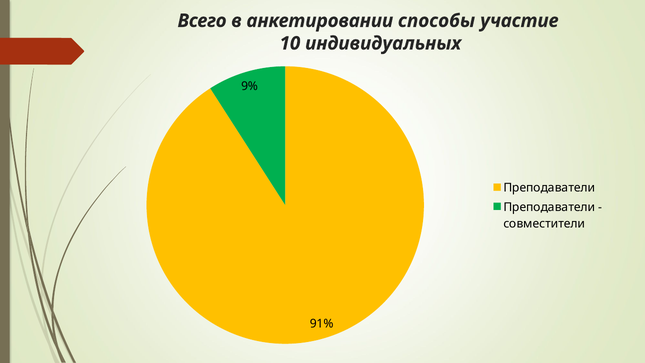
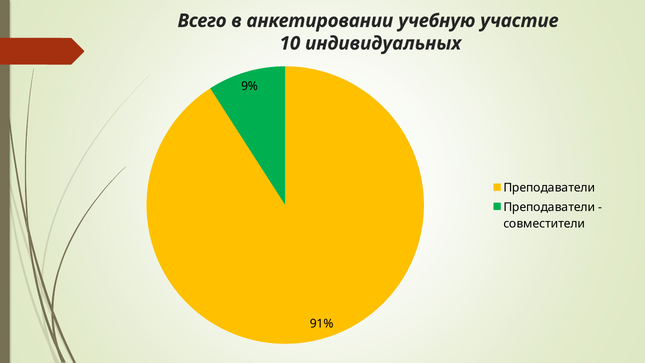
способы: способы -> учебную (437, 21)
